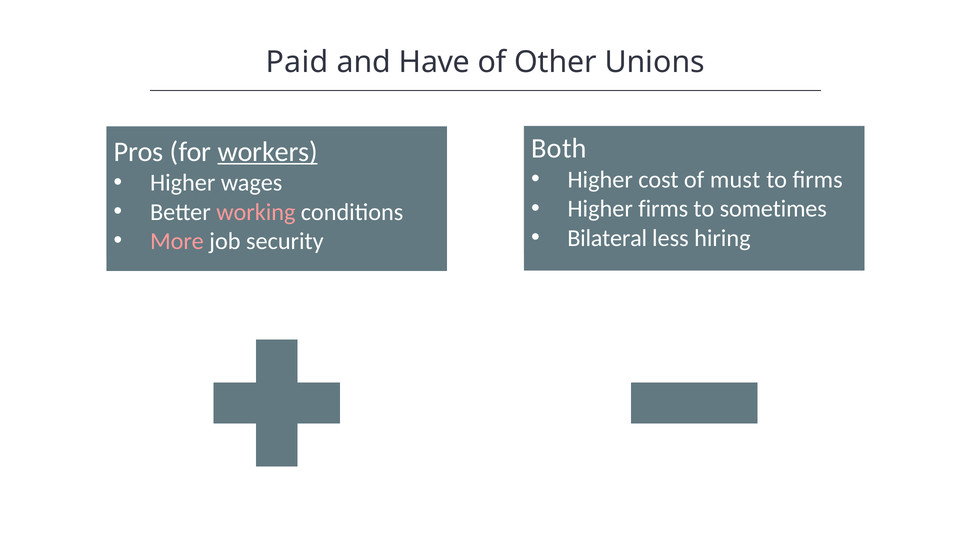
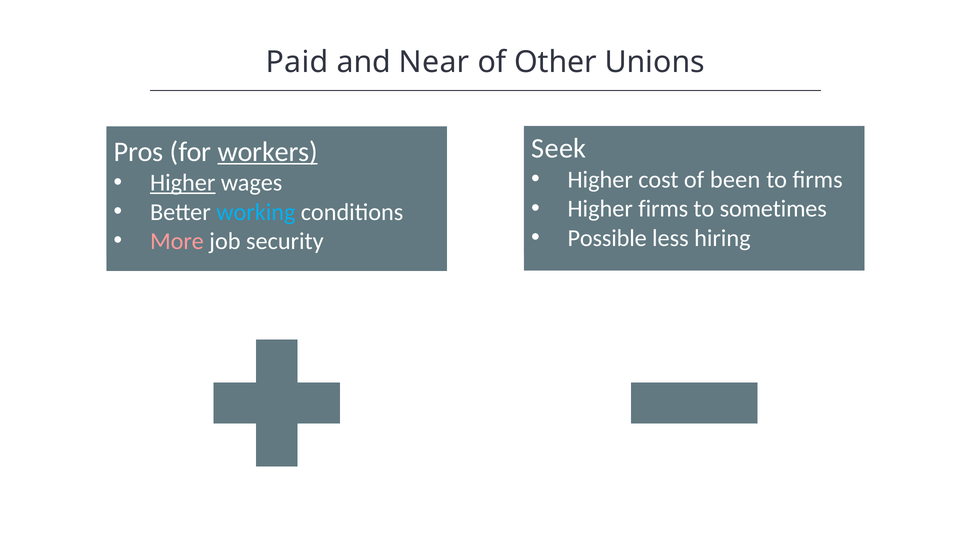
Have: Have -> Near (434, 62)
Both: Both -> Seek (559, 149)
must: must -> been (735, 180)
Higher underline: none -> present (183, 183)
working colour: pink -> light blue (256, 212)
Bilateral: Bilateral -> Possible (607, 238)
